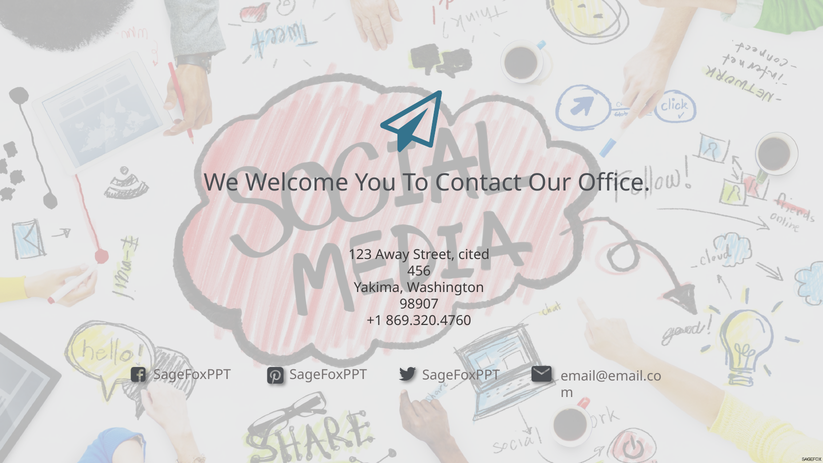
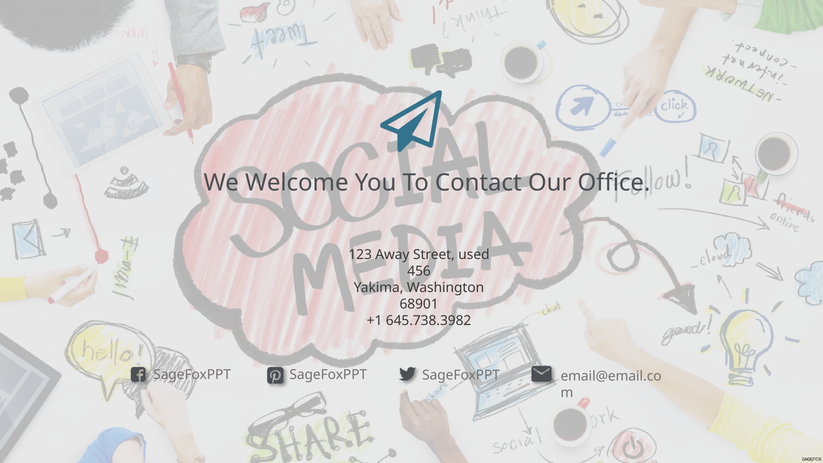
cited: cited -> used (474, 255)
98907: 98907 -> 68901 (419, 304)
869.320.4760: 869.320.4760 -> 645.738.3982 (429, 321)
